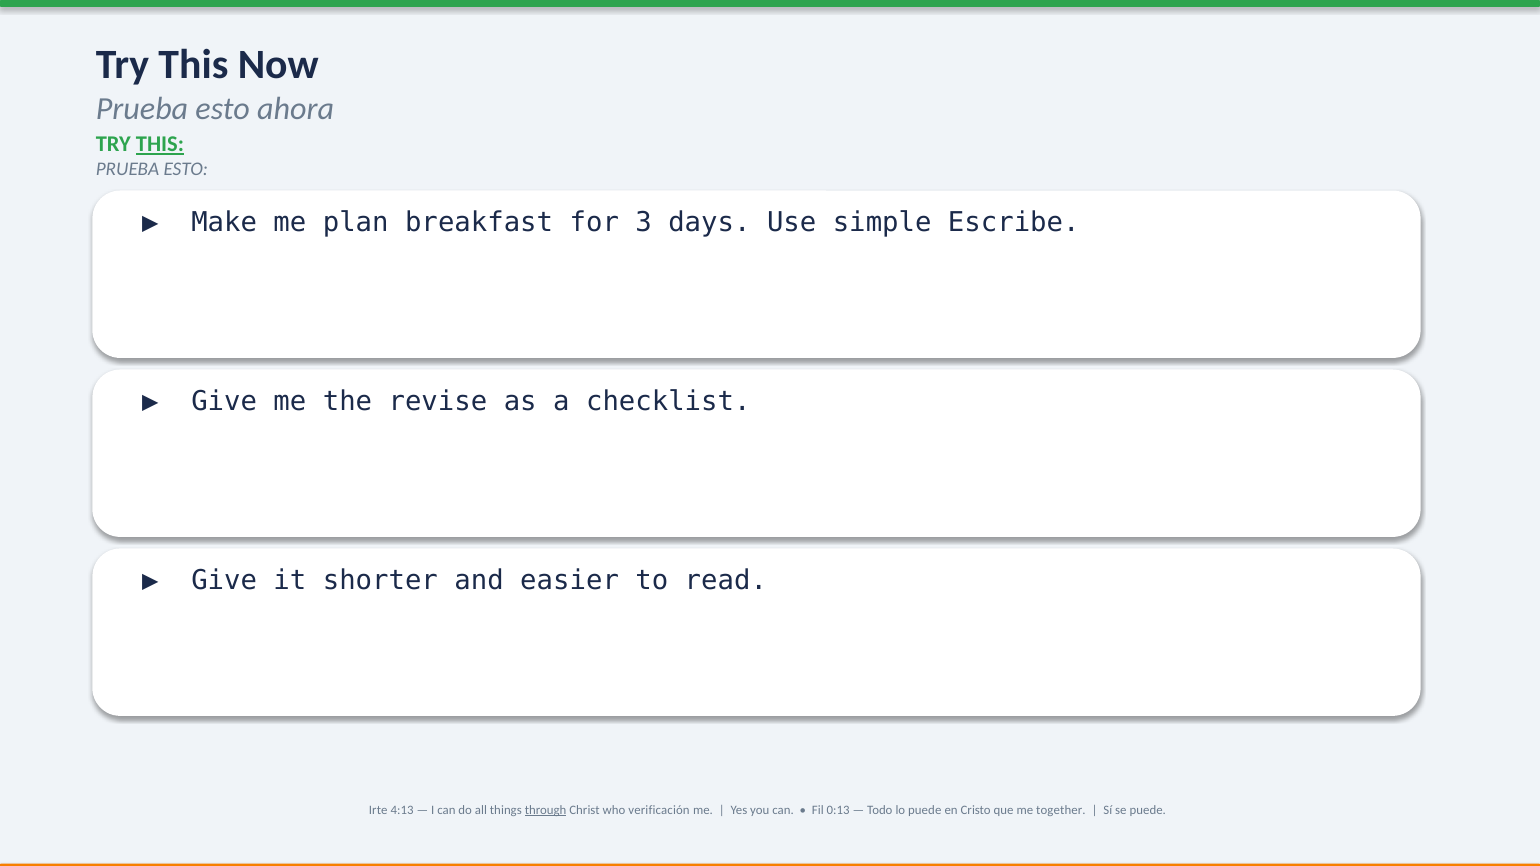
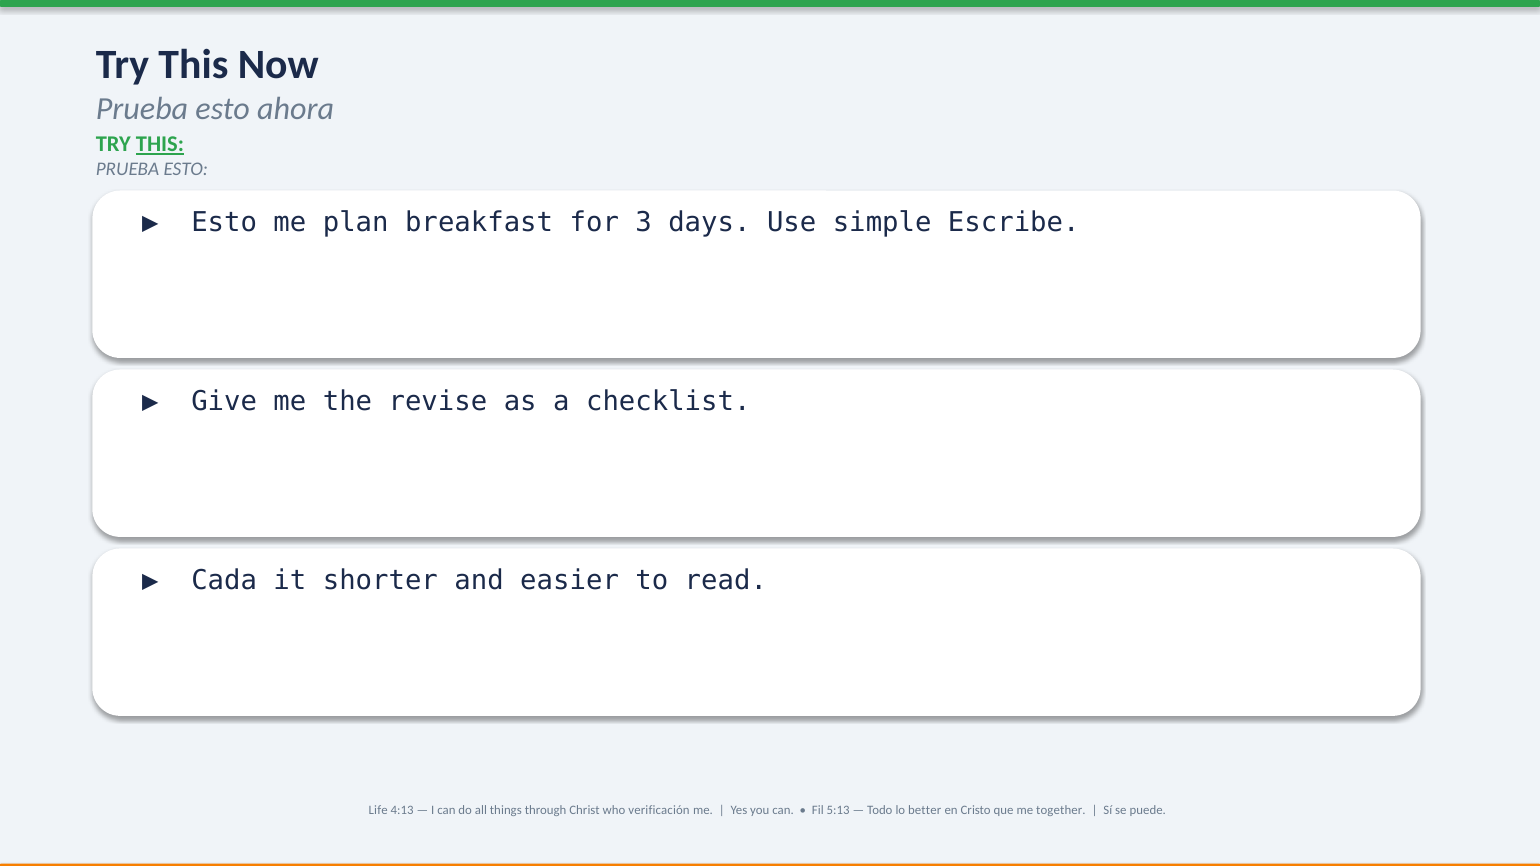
Make: Make -> Esto (224, 223)
Give: Give -> Cada (224, 581)
Irte: Irte -> Life (378, 810)
through underline: present -> none (546, 810)
0:13: 0:13 -> 5:13 (838, 810)
lo puede: puede -> better (925, 810)
